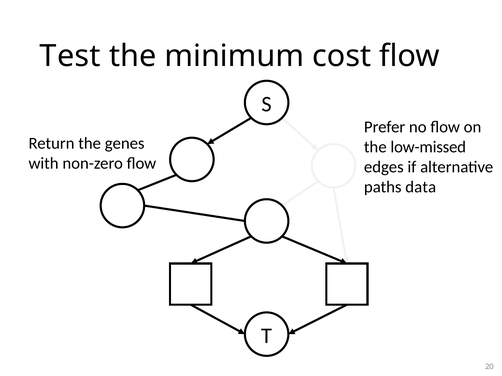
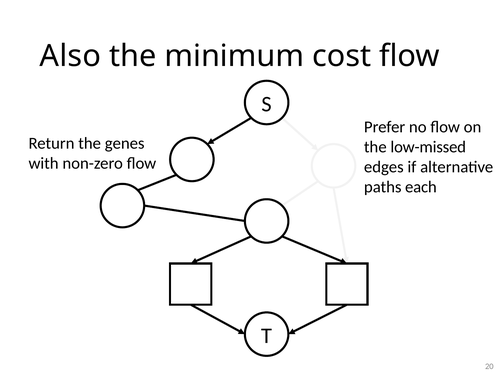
Test: Test -> Also (70, 56)
data: data -> each (421, 187)
